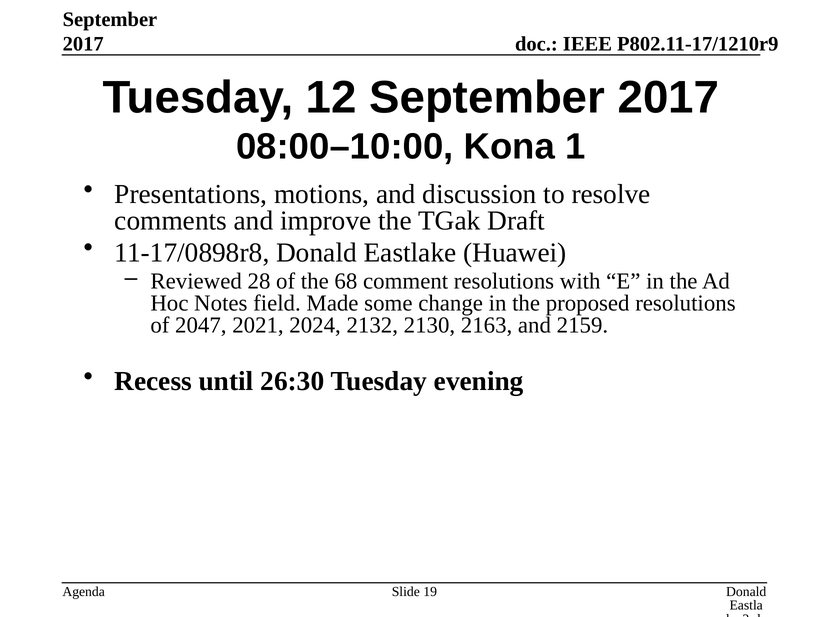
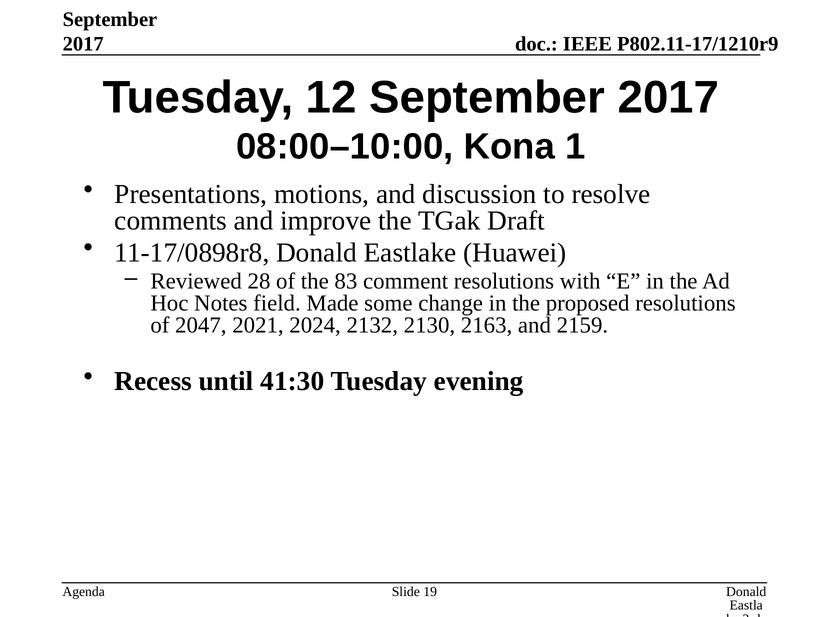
68: 68 -> 83 (346, 281)
26:30: 26:30 -> 41:30 (292, 381)
